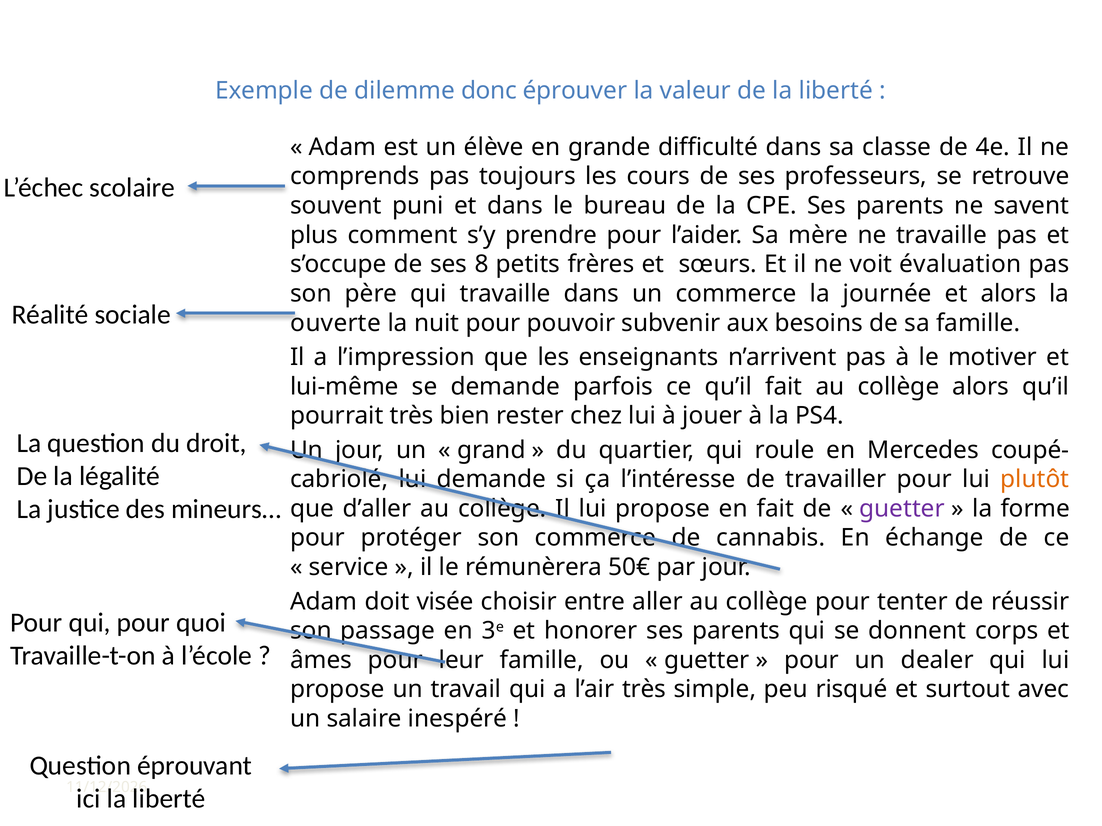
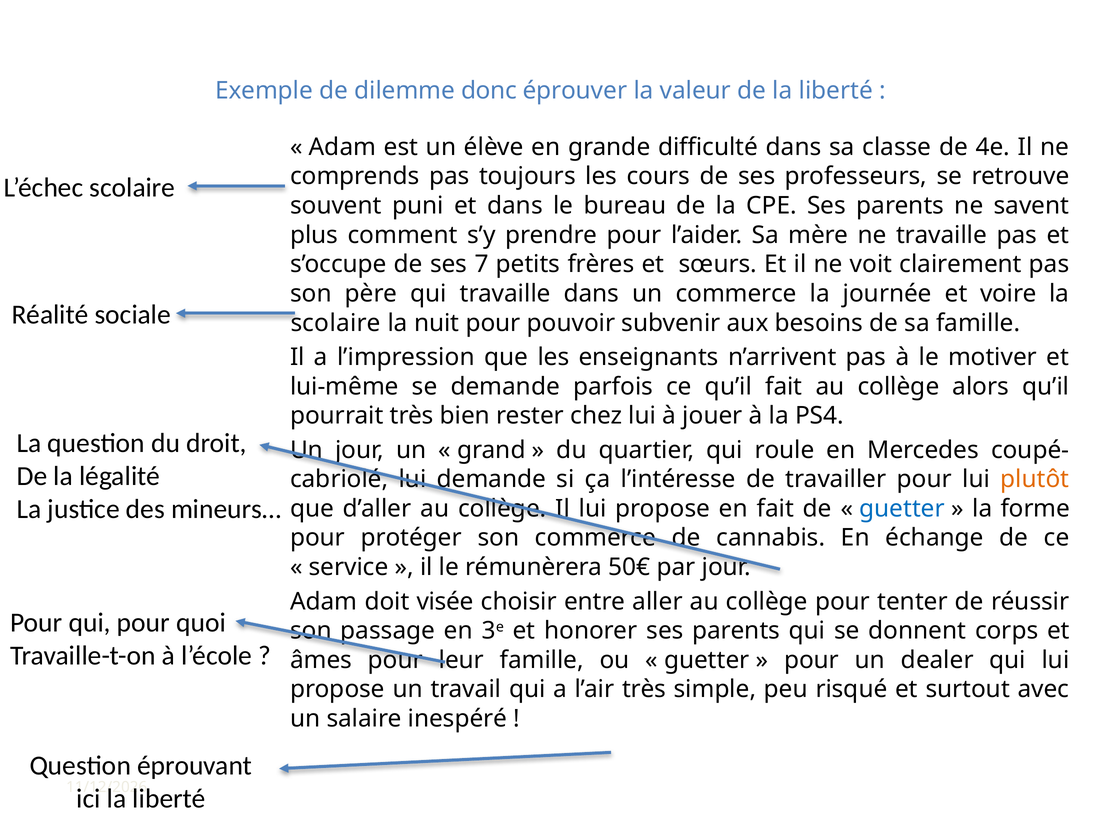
8: 8 -> 7 (482, 264)
évaluation: évaluation -> clairement (961, 264)
et alors: alors -> voire (1008, 294)
ouverte: ouverte -> scolaire (336, 323)
guetter colour: purple -> blue (902, 509)
